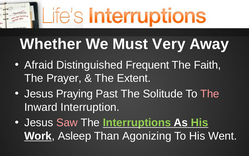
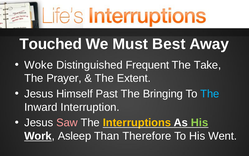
Whether: Whether -> Touched (51, 44)
Very: Very -> Best (169, 44)
Afraid: Afraid -> Woke (39, 65)
Faith: Faith -> Take (207, 65)
Praying: Praying -> Himself (74, 94)
Solitude: Solitude -> Bringing (163, 94)
The colour: pink -> light blue (210, 94)
Interruptions colour: light green -> yellow (137, 122)
Agonizing: Agonizing -> Therefore (147, 136)
